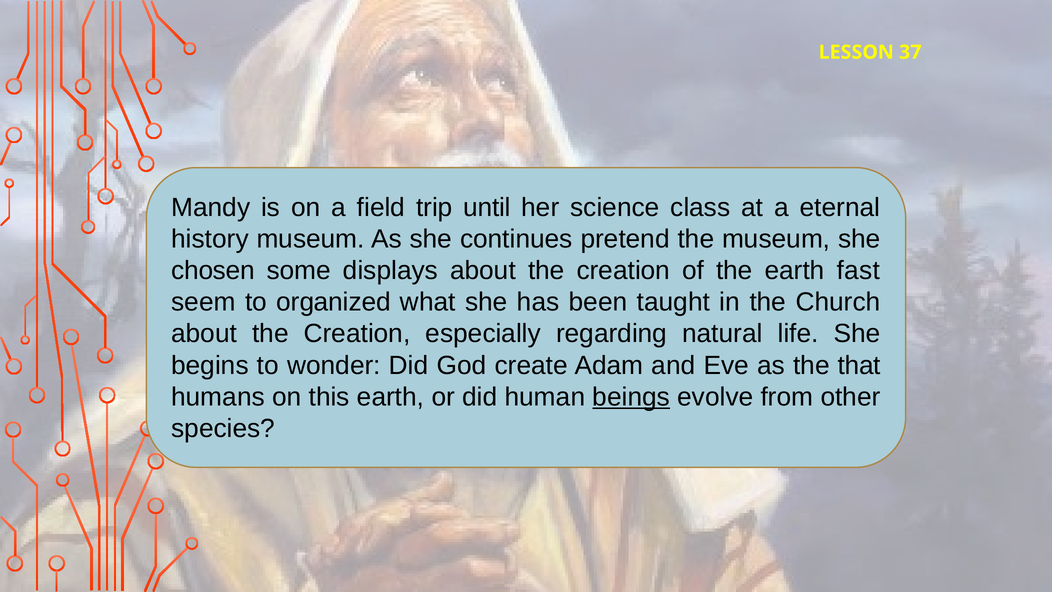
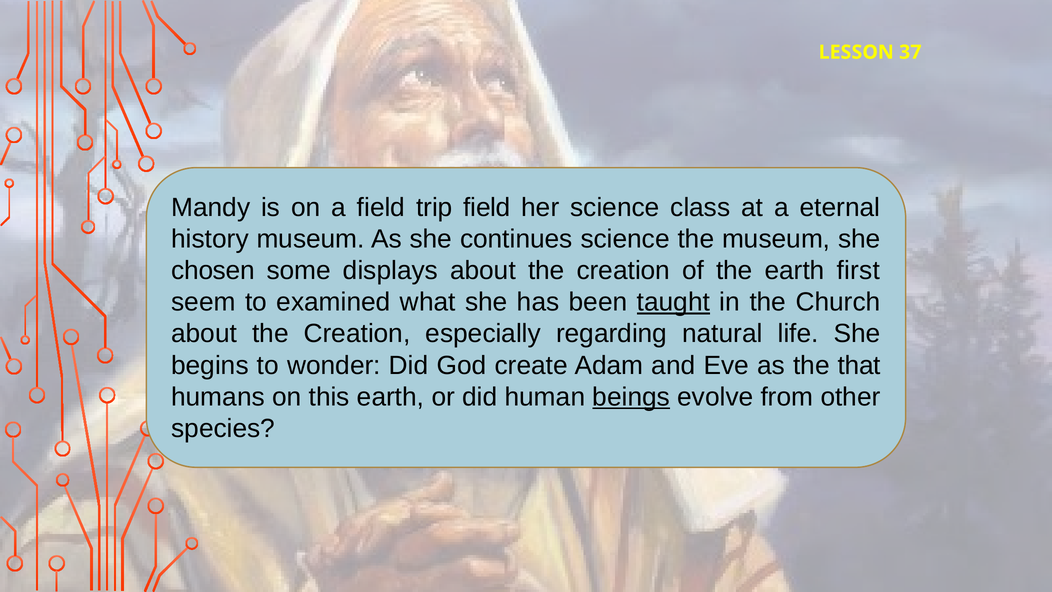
trip until: until -> field (487, 207)
continues pretend: pretend -> science (625, 239)
fast: fast -> first (858, 270)
organized: organized -> examined (333, 302)
taught underline: none -> present (673, 302)
